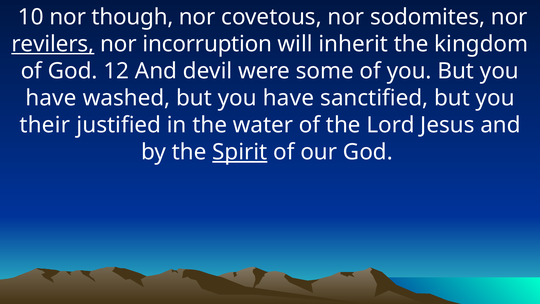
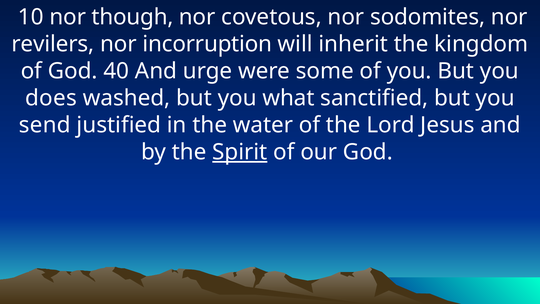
revilers underline: present -> none (53, 44)
12: 12 -> 40 (116, 71)
devil: devil -> urge (208, 71)
have: have -> does (51, 98)
washed but you have: have -> what (289, 98)
their: their -> send (45, 125)
